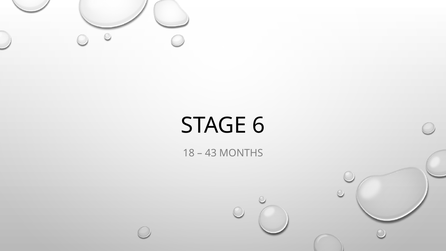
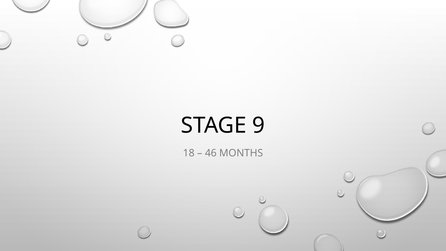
6: 6 -> 9 (259, 126)
43: 43 -> 46 (211, 153)
